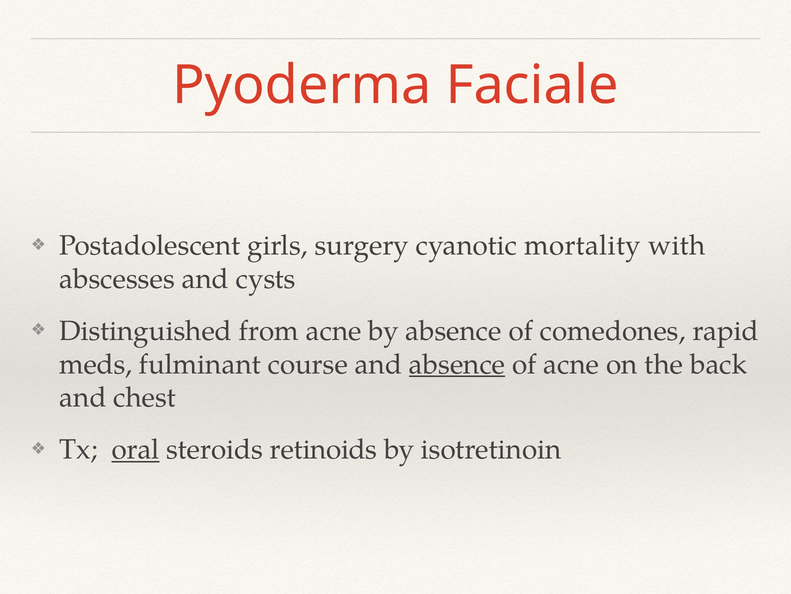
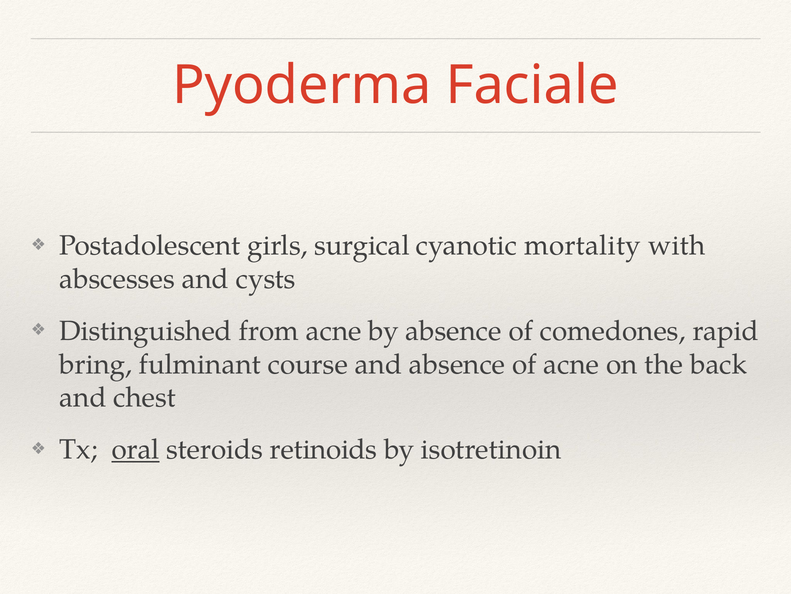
surgery: surgery -> surgical (362, 245)
meds: meds -> bring (96, 364)
absence underline: present -> none (457, 364)
